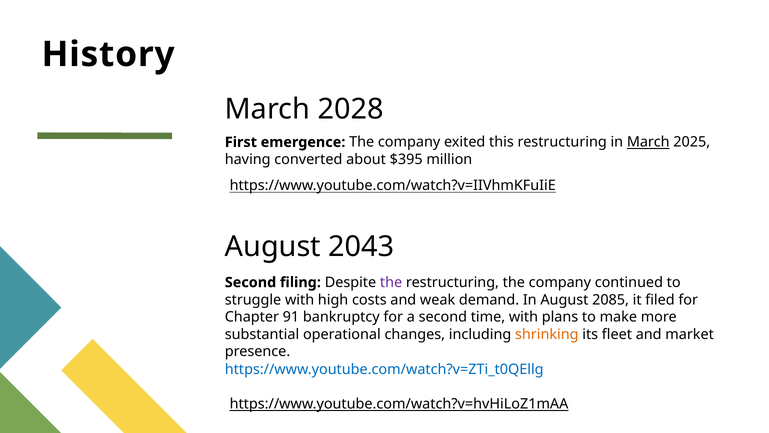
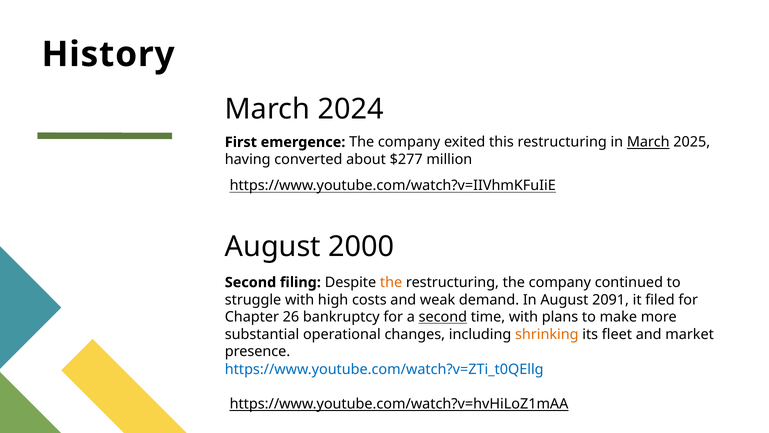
2028: 2028 -> 2024 (351, 109)
$395: $395 -> $277 (406, 159)
2043: 2043 -> 2000 (361, 246)
the colour: purple -> orange (391, 282)
2085: 2085 -> 2091 (611, 299)
91: 91 -> 26 (291, 317)
second underline: none -> present (443, 317)
